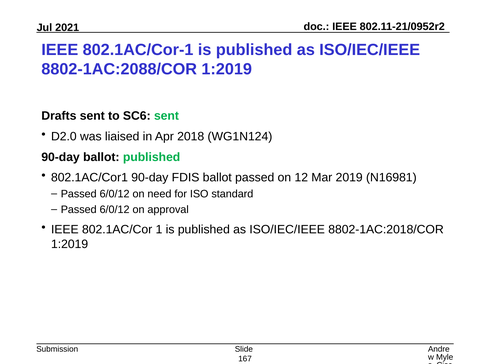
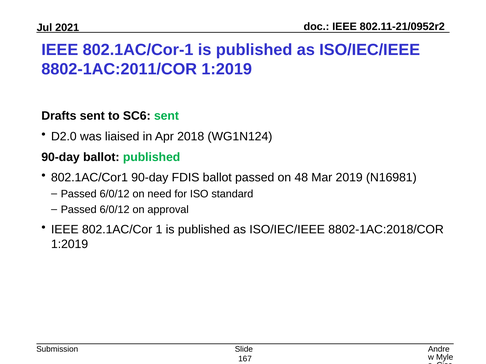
8802-1AC:2088/COR: 8802-1AC:2088/COR -> 8802-1AC:2011/COR (119, 69)
12: 12 -> 48 (301, 178)
